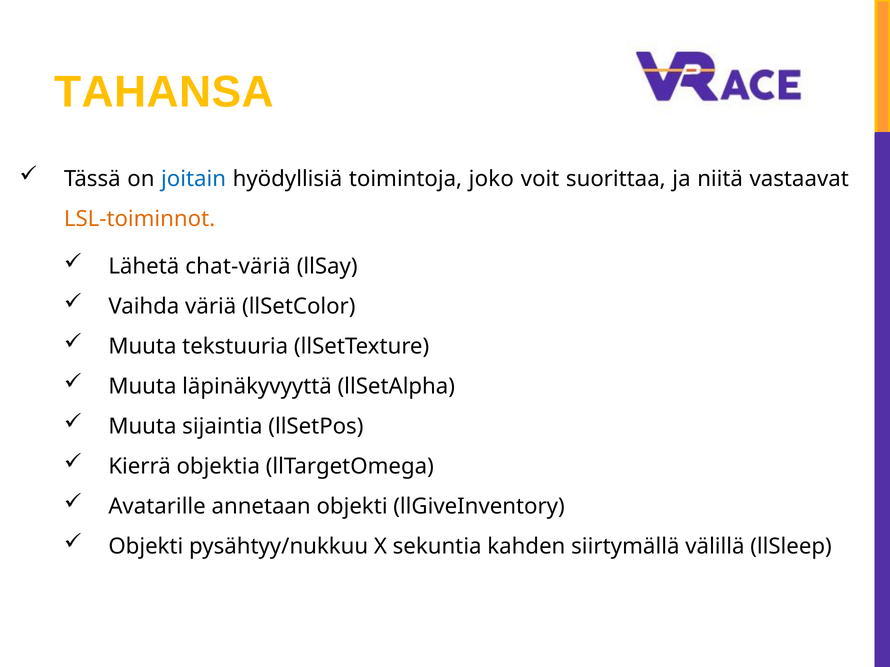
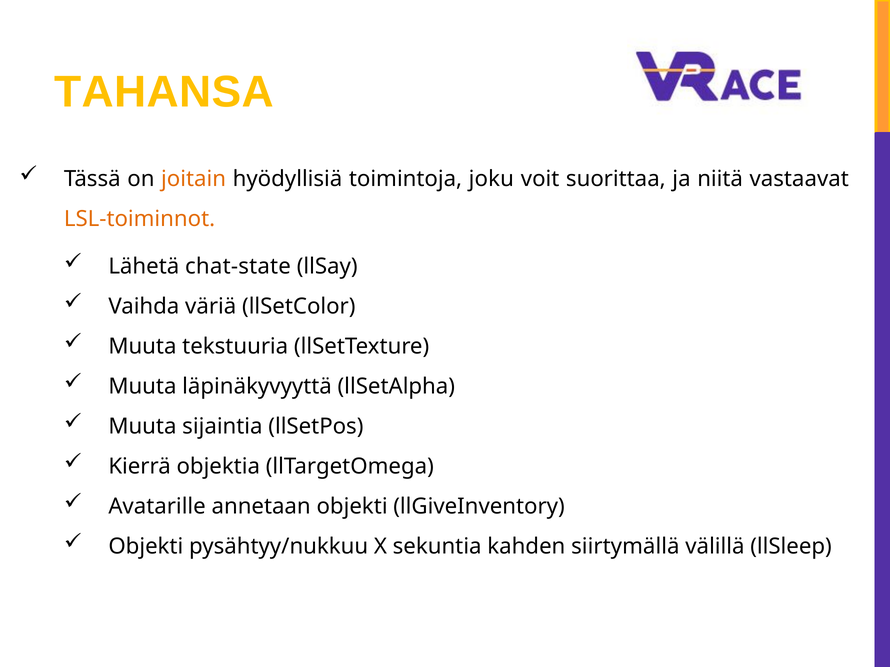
joitain colour: blue -> orange (194, 179)
joko: joko -> joku (491, 179)
chat-väriä: chat-väriä -> chat-state (238, 267)
